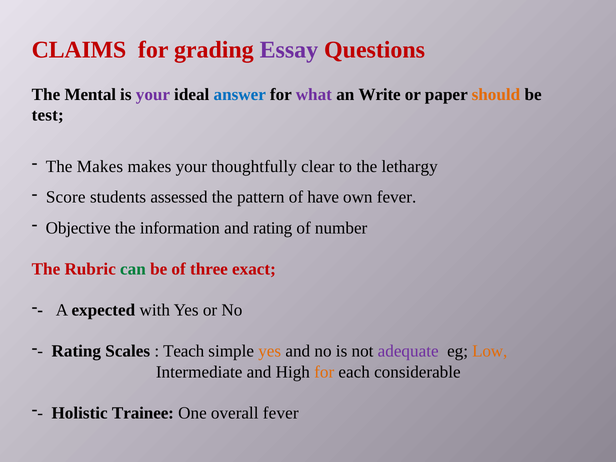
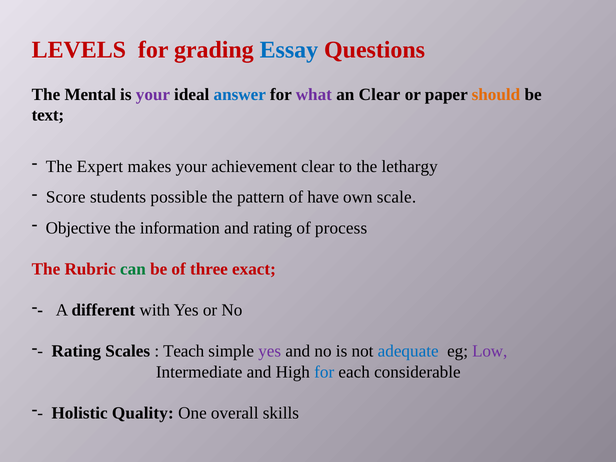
CLAIMS: CLAIMS -> LEVELS (79, 50)
Essay colour: purple -> blue (289, 50)
an Write: Write -> Clear (379, 95)
test: test -> text (48, 115)
The Makes: Makes -> Expert (100, 166)
thoughtfully: thoughtfully -> achievement (254, 166)
assessed: assessed -> possible (179, 197)
own fever: fever -> scale (397, 197)
number: number -> process (341, 228)
expected: expected -> different (103, 310)
yes colour: orange -> purple (270, 351)
adequate colour: purple -> blue (408, 351)
Low colour: orange -> purple (490, 351)
for colour: orange -> blue (324, 372)
Trainee: Trainee -> Quality (143, 413)
overall fever: fever -> skills (281, 413)
